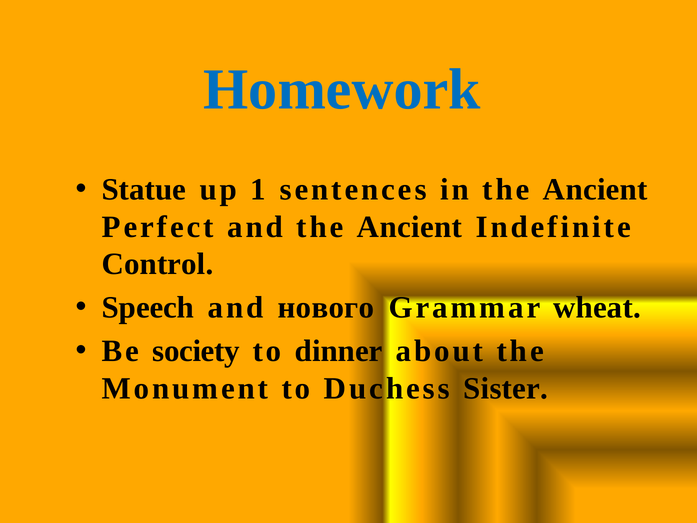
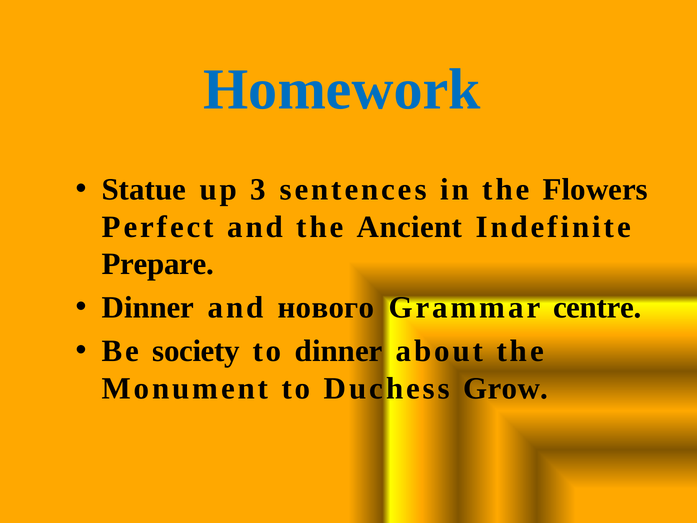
1: 1 -> 3 (258, 190)
in the Ancient: Ancient -> Flowers (595, 190)
Control: Control -> Prepare (158, 264)
Speech: Speech -> Dinner (148, 307)
wheat: wheat -> centre (597, 307)
Sister: Sister -> Grow (506, 388)
